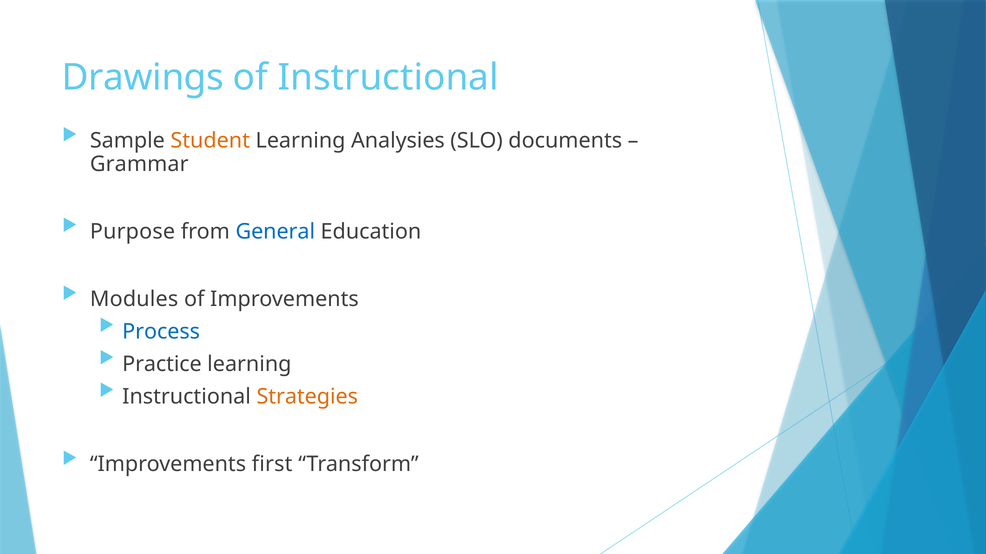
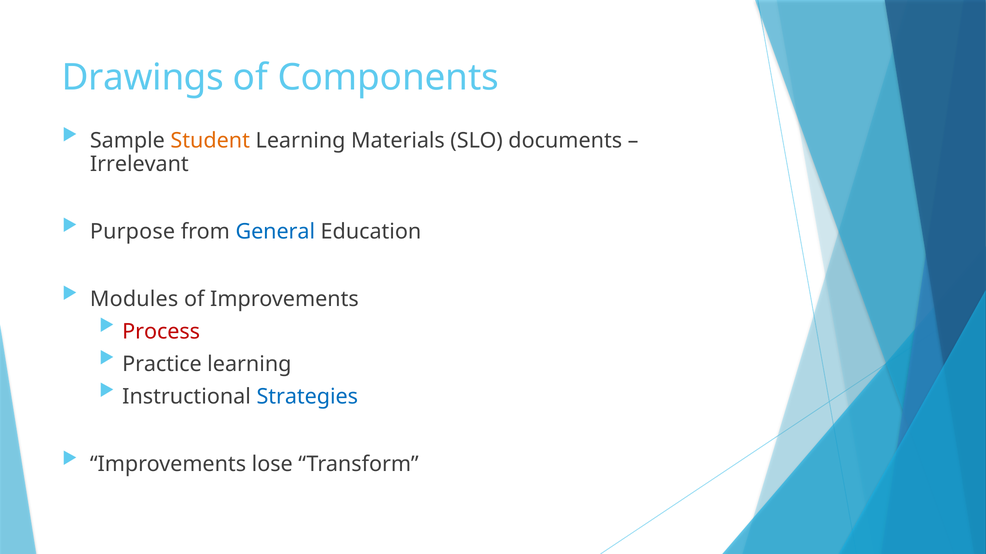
of Instructional: Instructional -> Components (388, 78)
Analysies: Analysies -> Materials (398, 141)
Grammar: Grammar -> Irrelevant (139, 164)
Process colour: blue -> red (161, 332)
Strategies colour: orange -> blue (307, 397)
first: first -> lose (272, 465)
